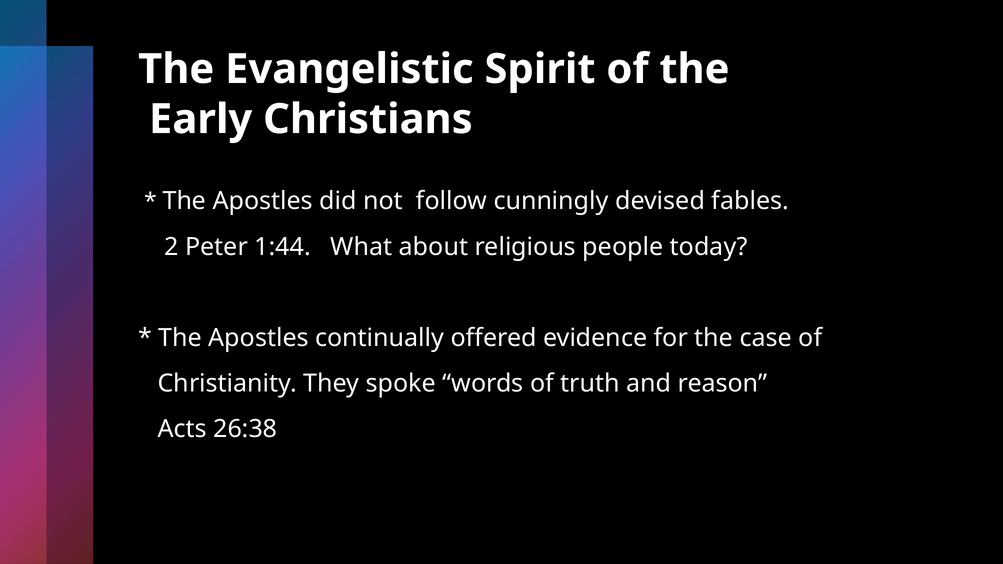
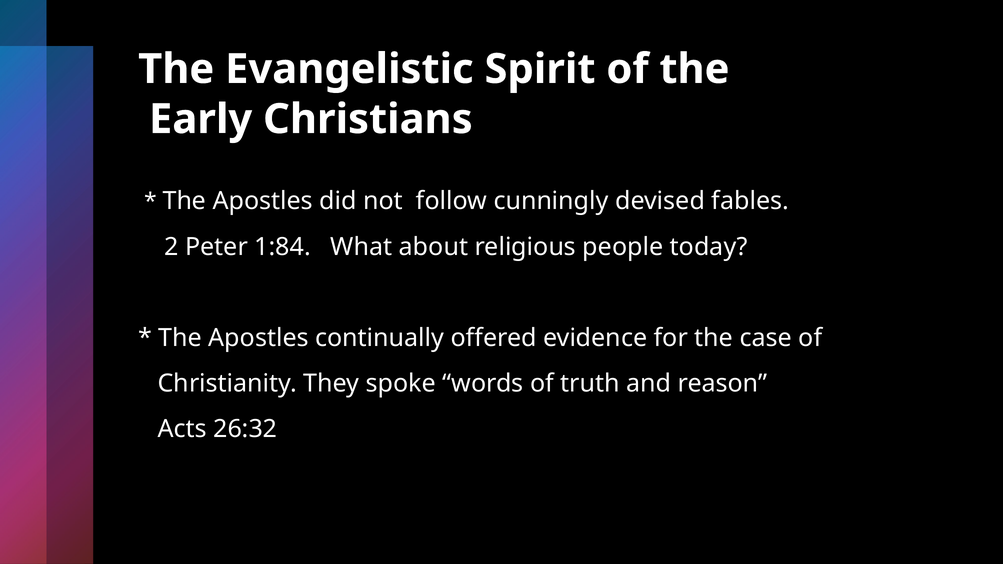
1:44: 1:44 -> 1:84 (283, 247)
26:38: 26:38 -> 26:32 (245, 429)
